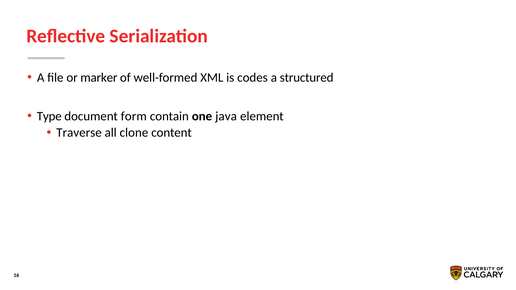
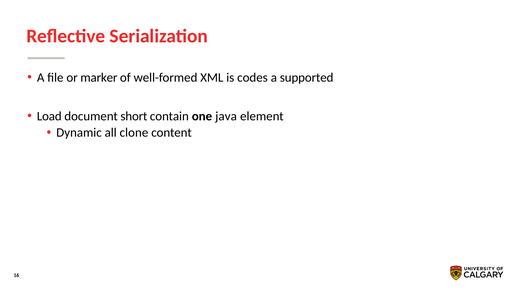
structured: structured -> supported (307, 78)
Type: Type -> Load (49, 116)
form: form -> short (134, 116)
Traverse: Traverse -> Dynamic (79, 133)
